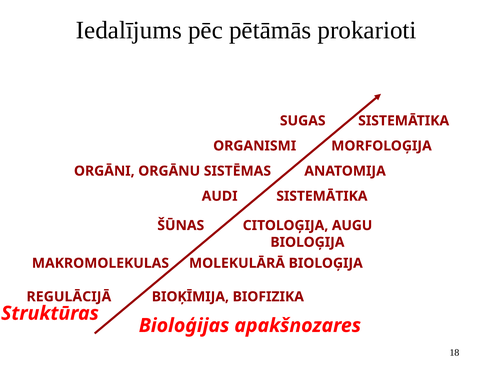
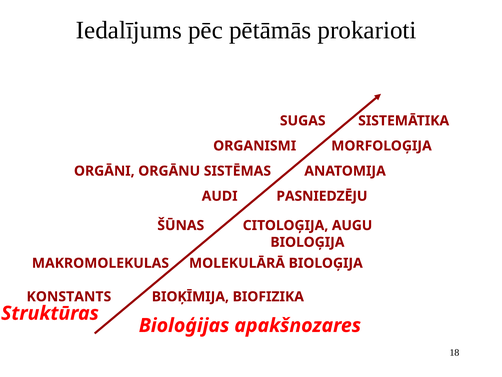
SISTEMĀTIKA: SISTEMĀTIKA -> PASNIEDZĒJU (322, 196)
REGULĀCIJĀ: REGULĀCIJĀ -> KONSTANTS (69, 296)
